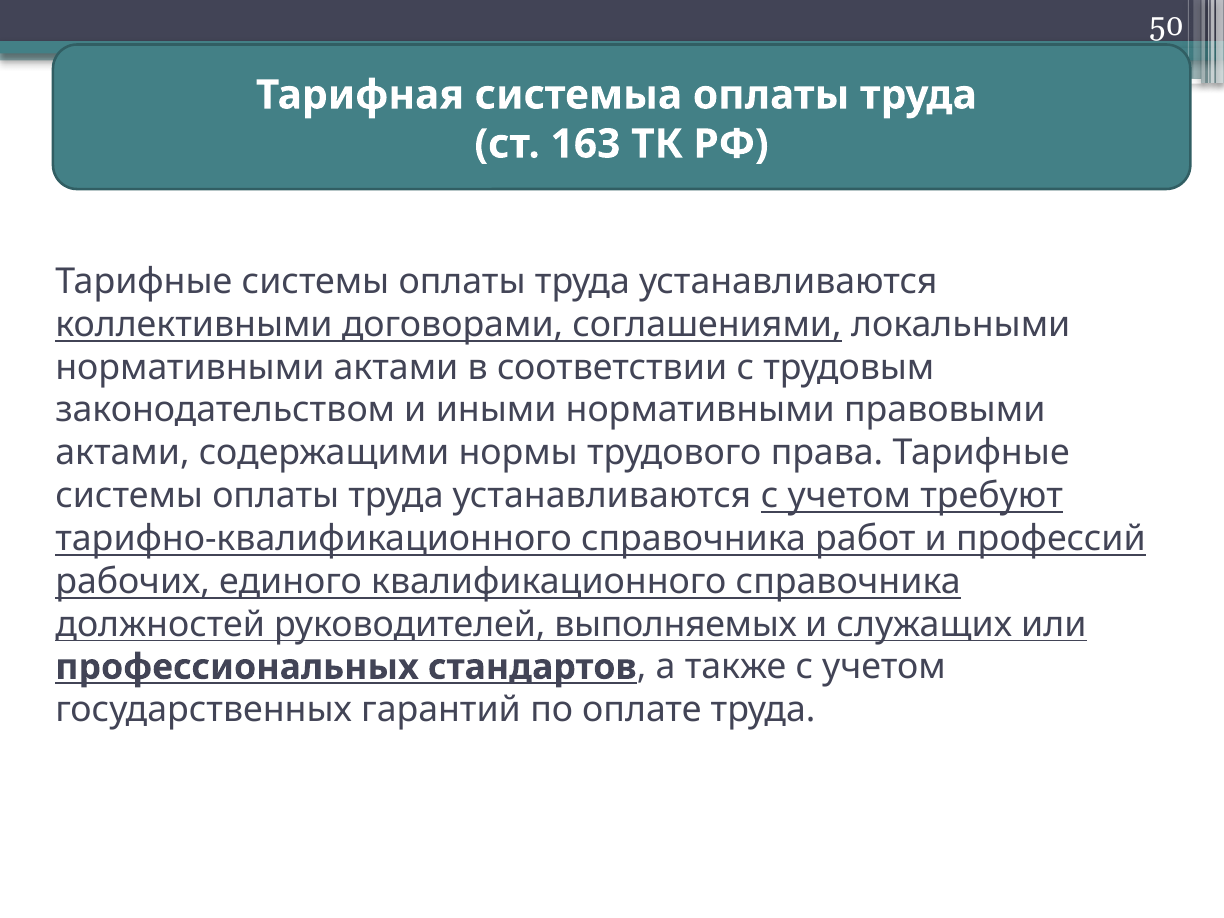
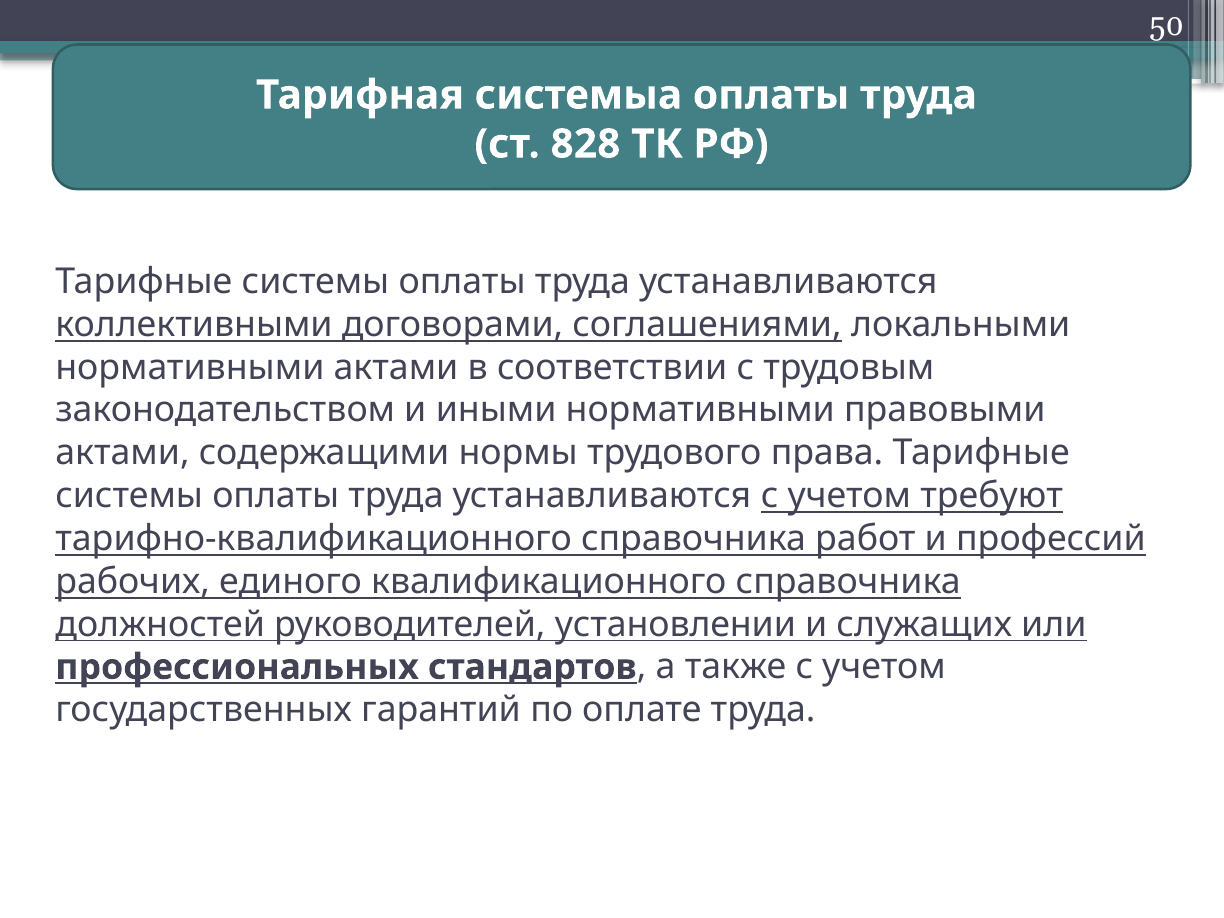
163: 163 -> 828 (585, 144)
выполняемых: выполняемых -> установлении (675, 624)
